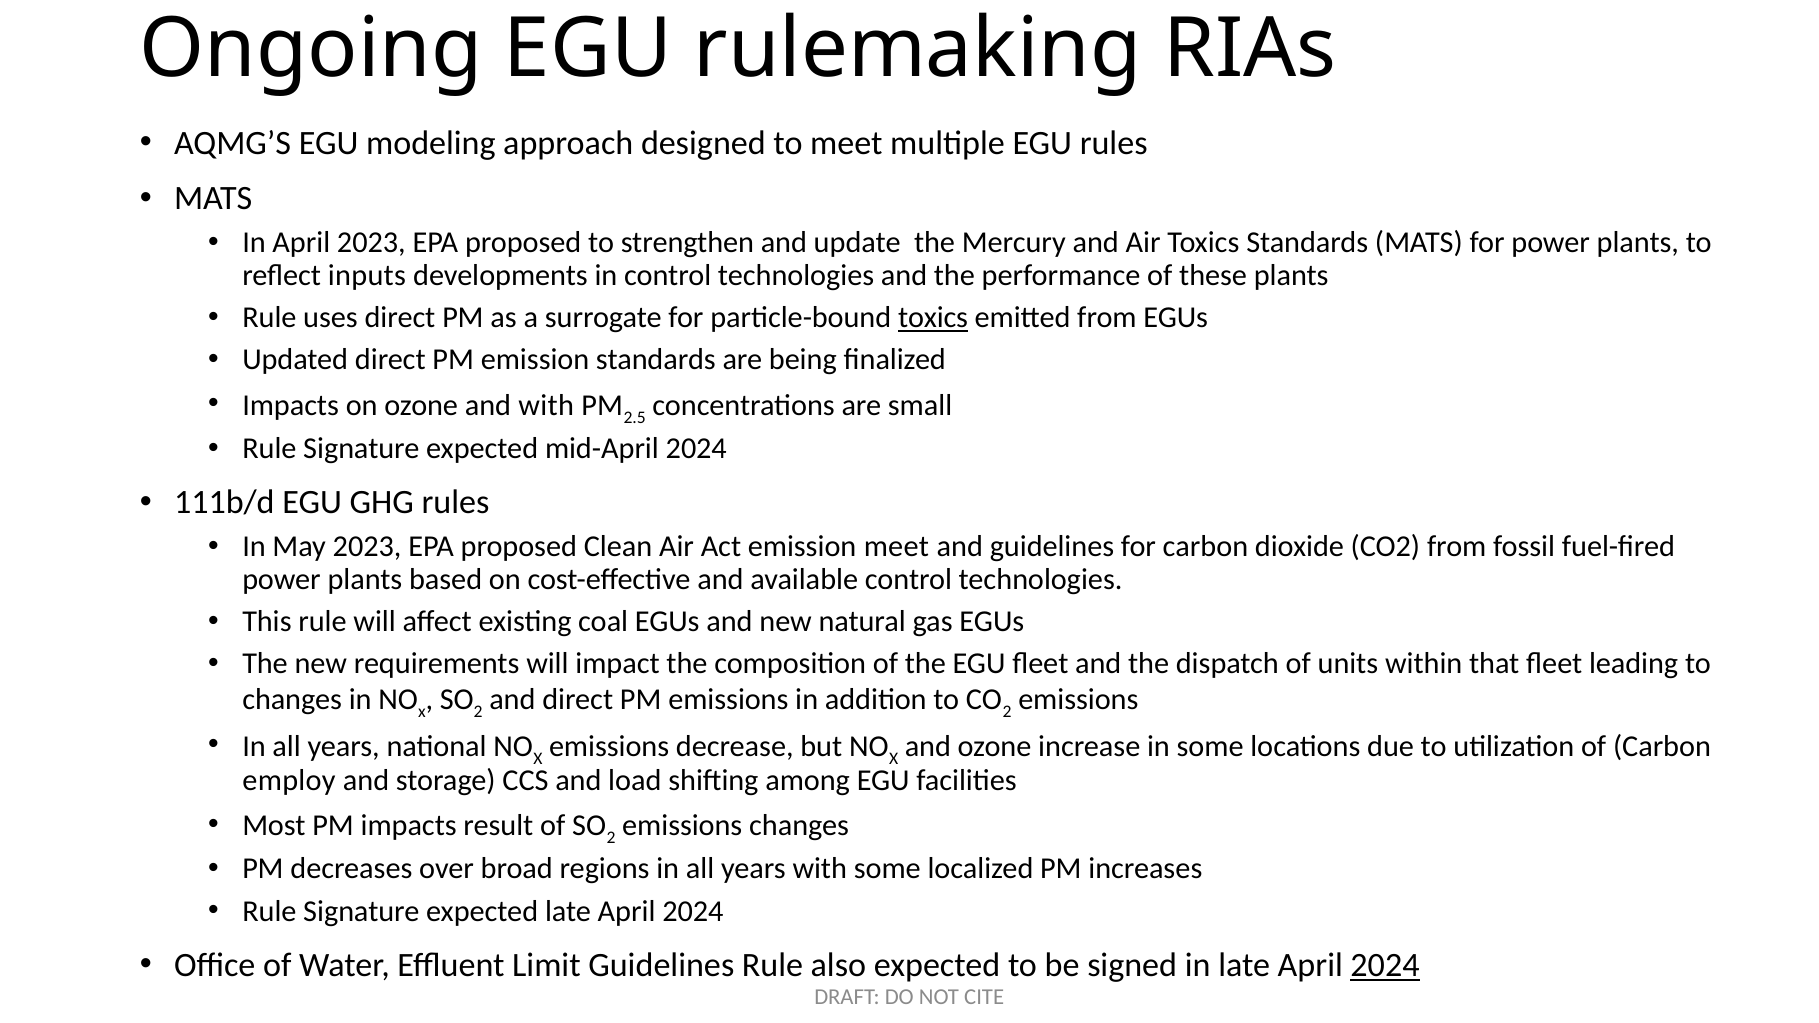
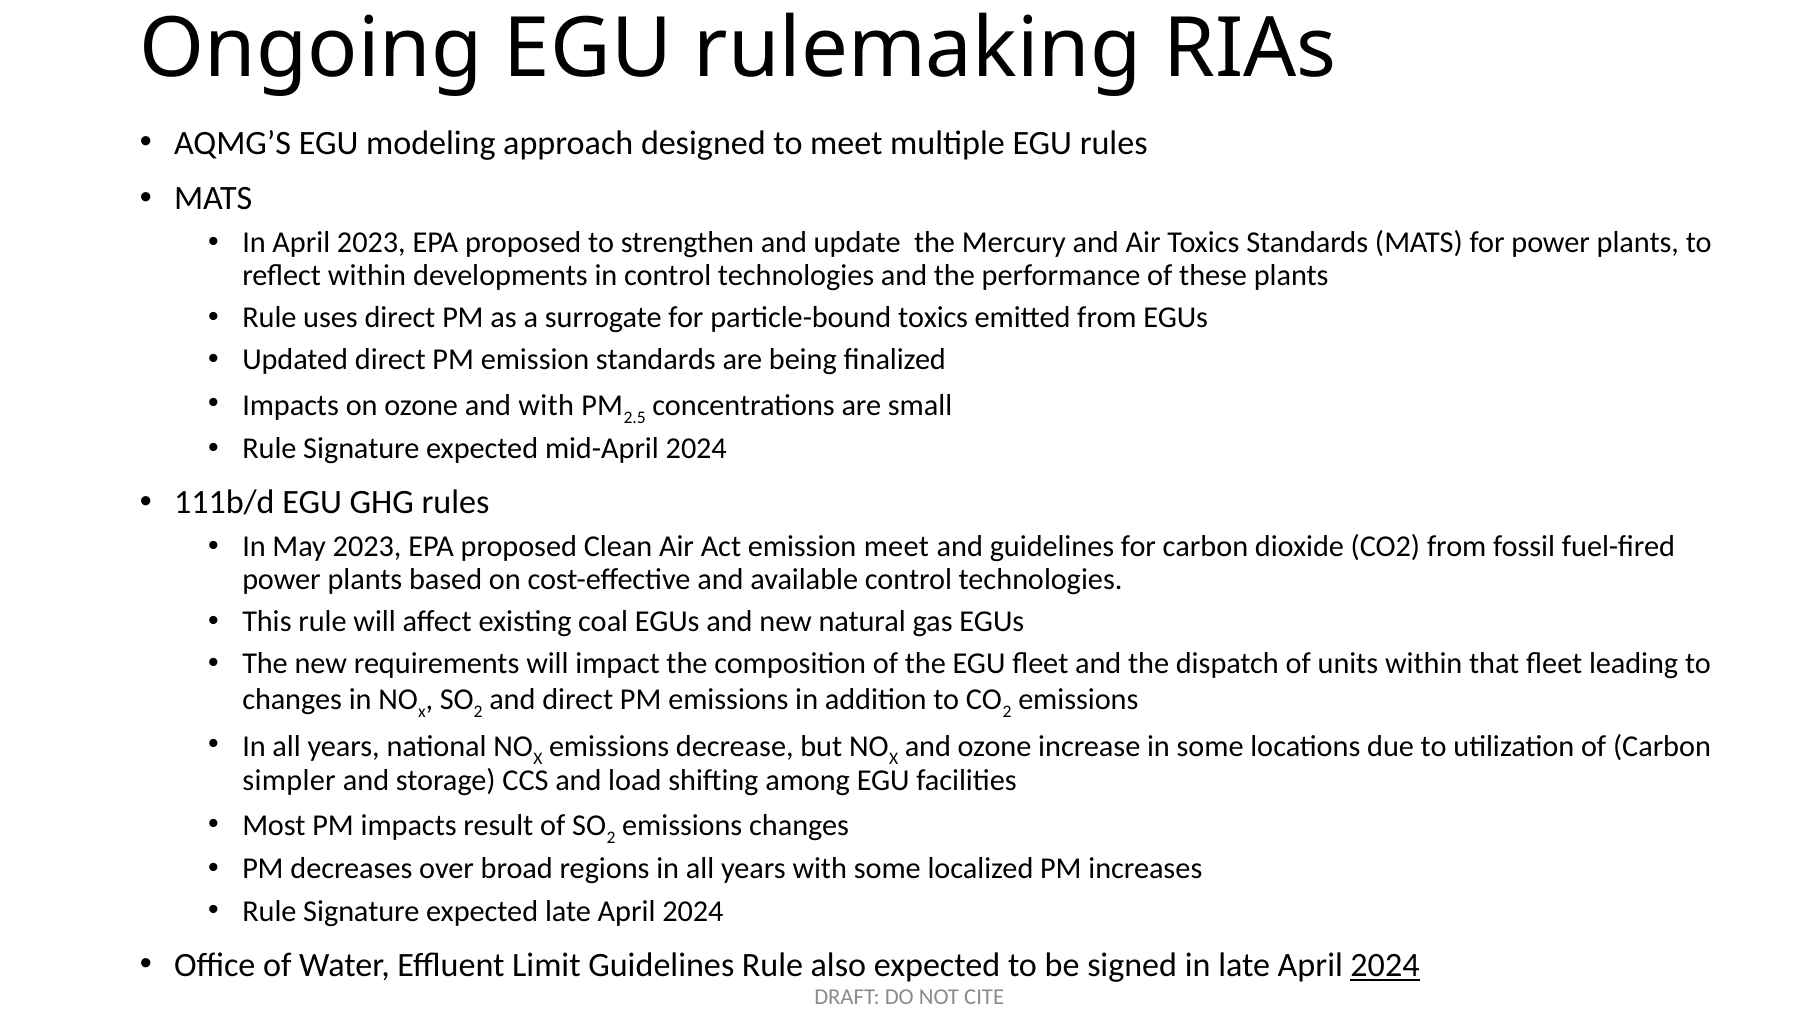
reflect inputs: inputs -> within (367, 276)
toxics underline: present -> none (933, 318)
employ: employ -> simpler (289, 780)
